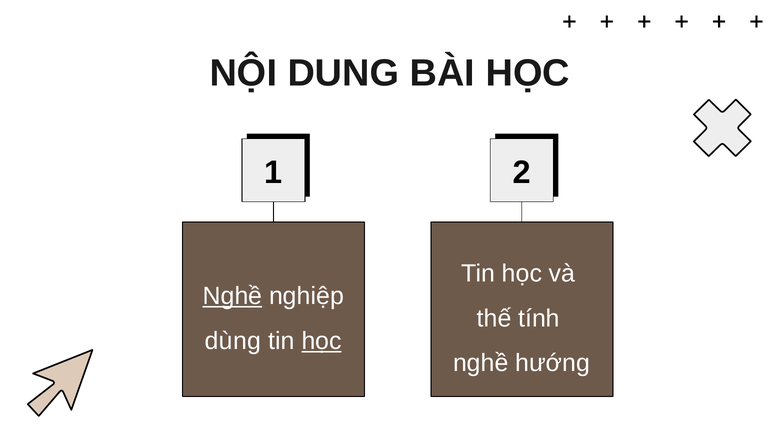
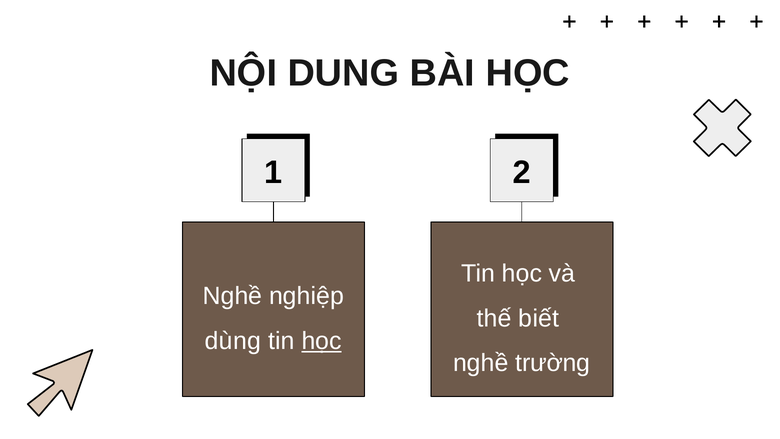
Nghề underline: present -> none (232, 296)
tính: tính -> biết (539, 318)
hướng: hướng -> trường (553, 363)
